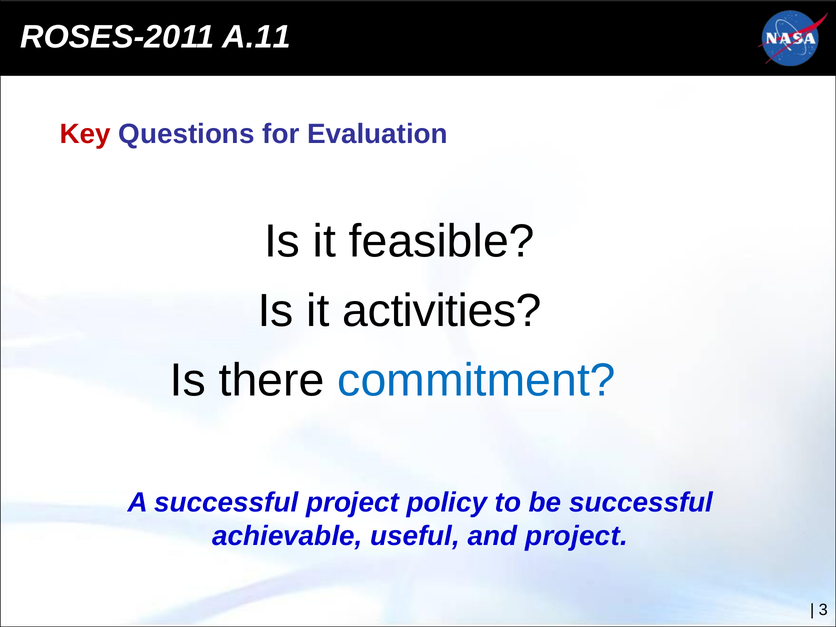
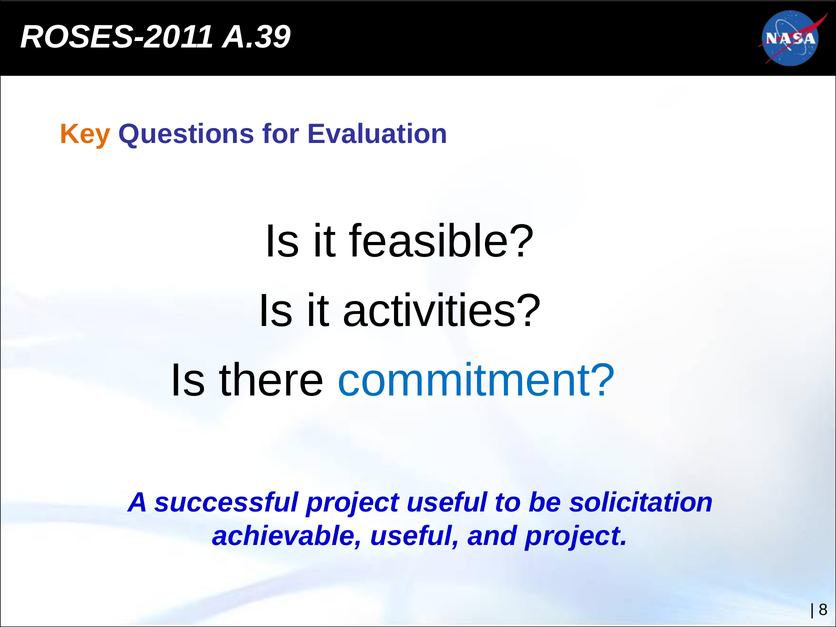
A.11: A.11 -> A.39 (256, 37)
Key colour: red -> orange (85, 134)
project policy: policy -> useful (447, 503)
be successful: successful -> solicitation (641, 503)
3: 3 -> 8 (823, 610)
